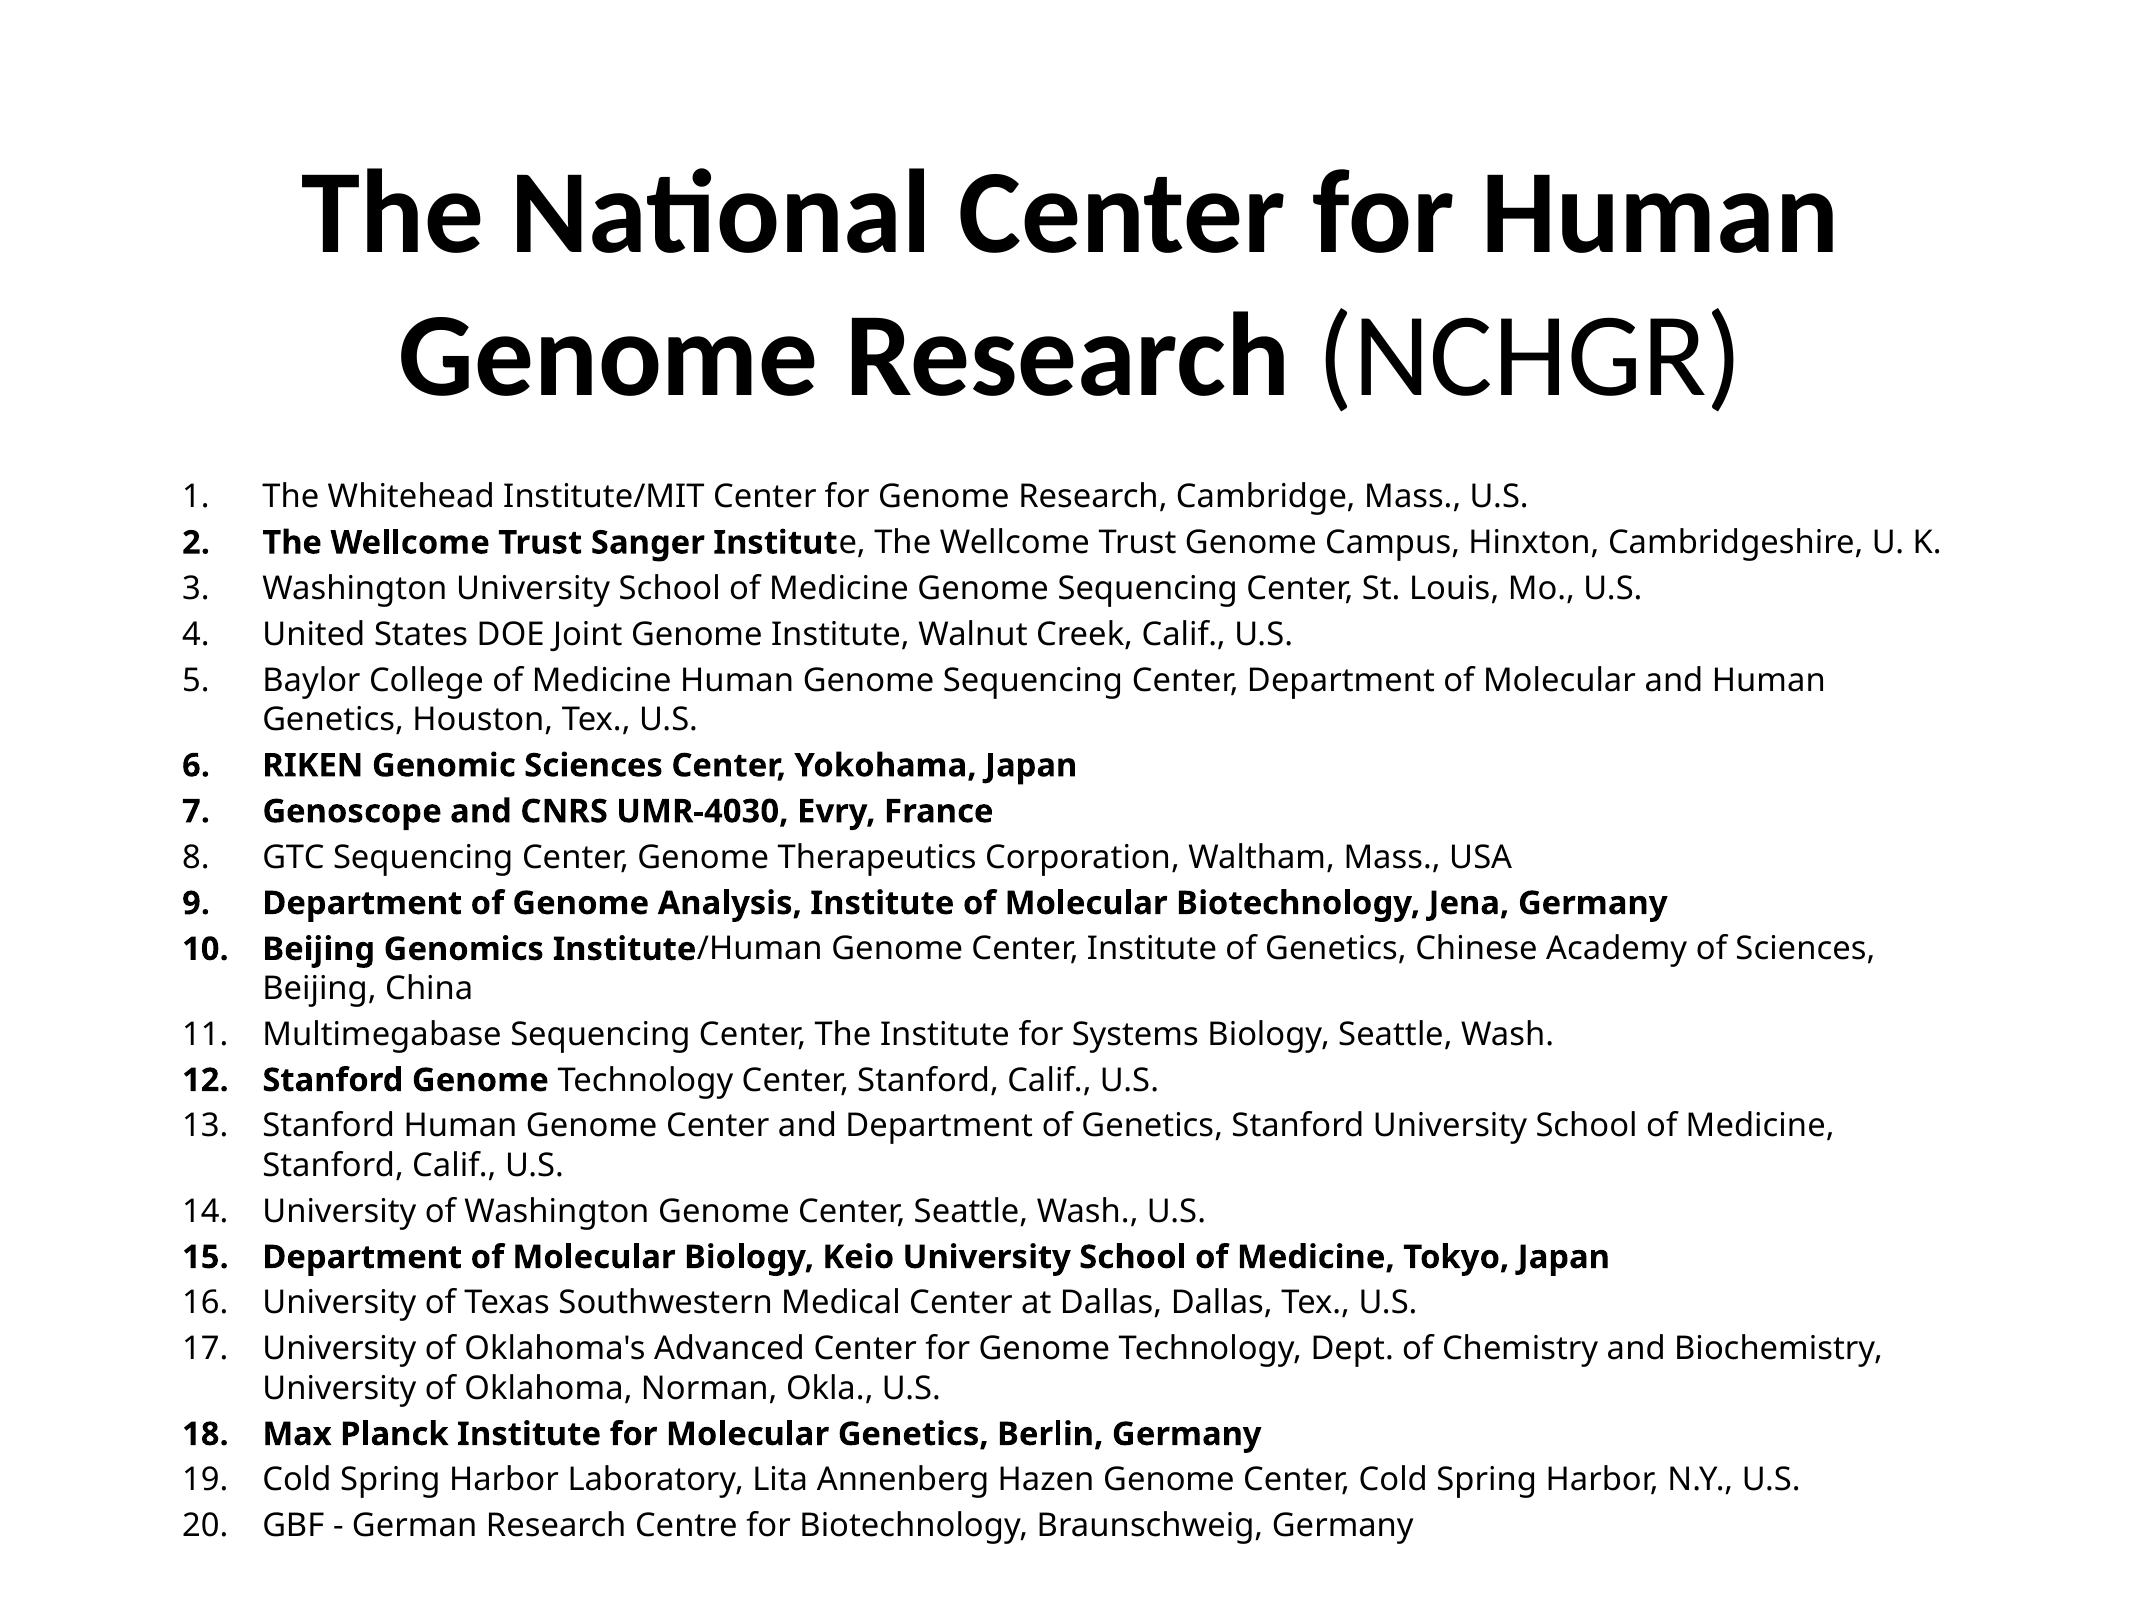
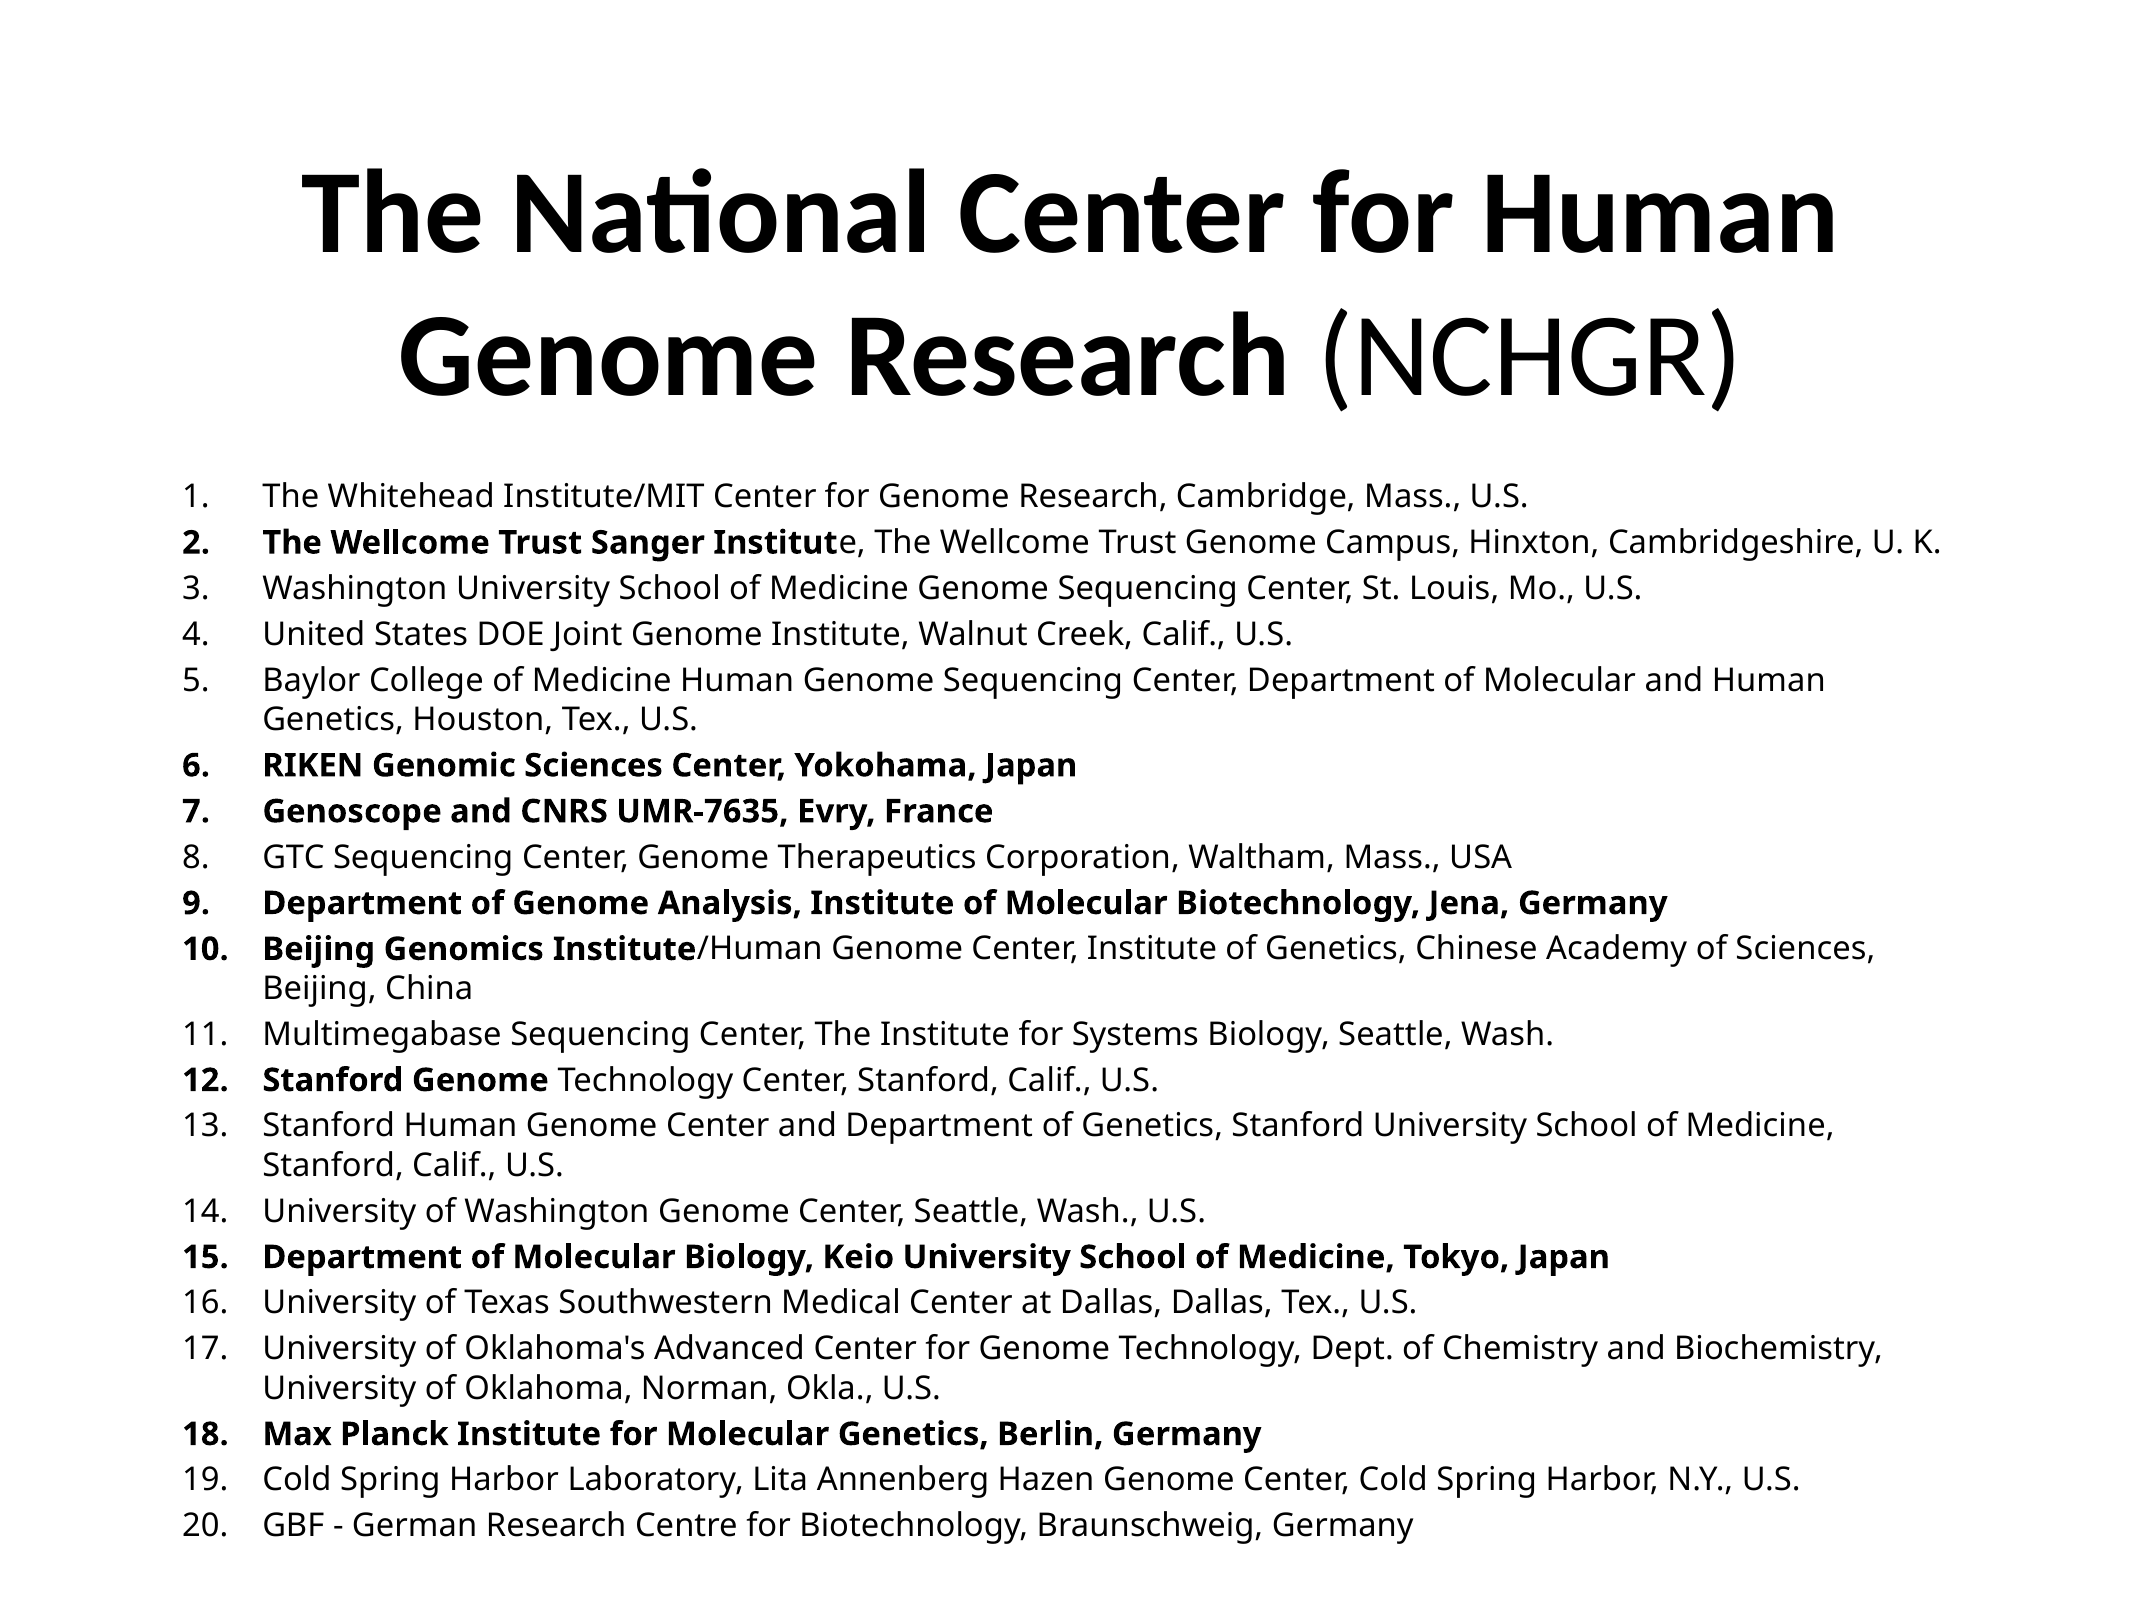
UMR-4030: UMR-4030 -> UMR-7635 (702, 811)
